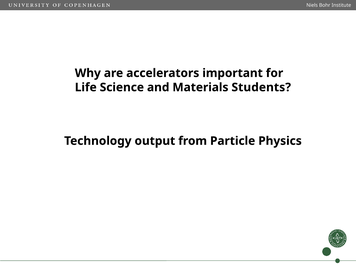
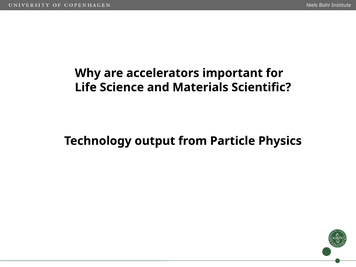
Students: Students -> Scientific (261, 87)
